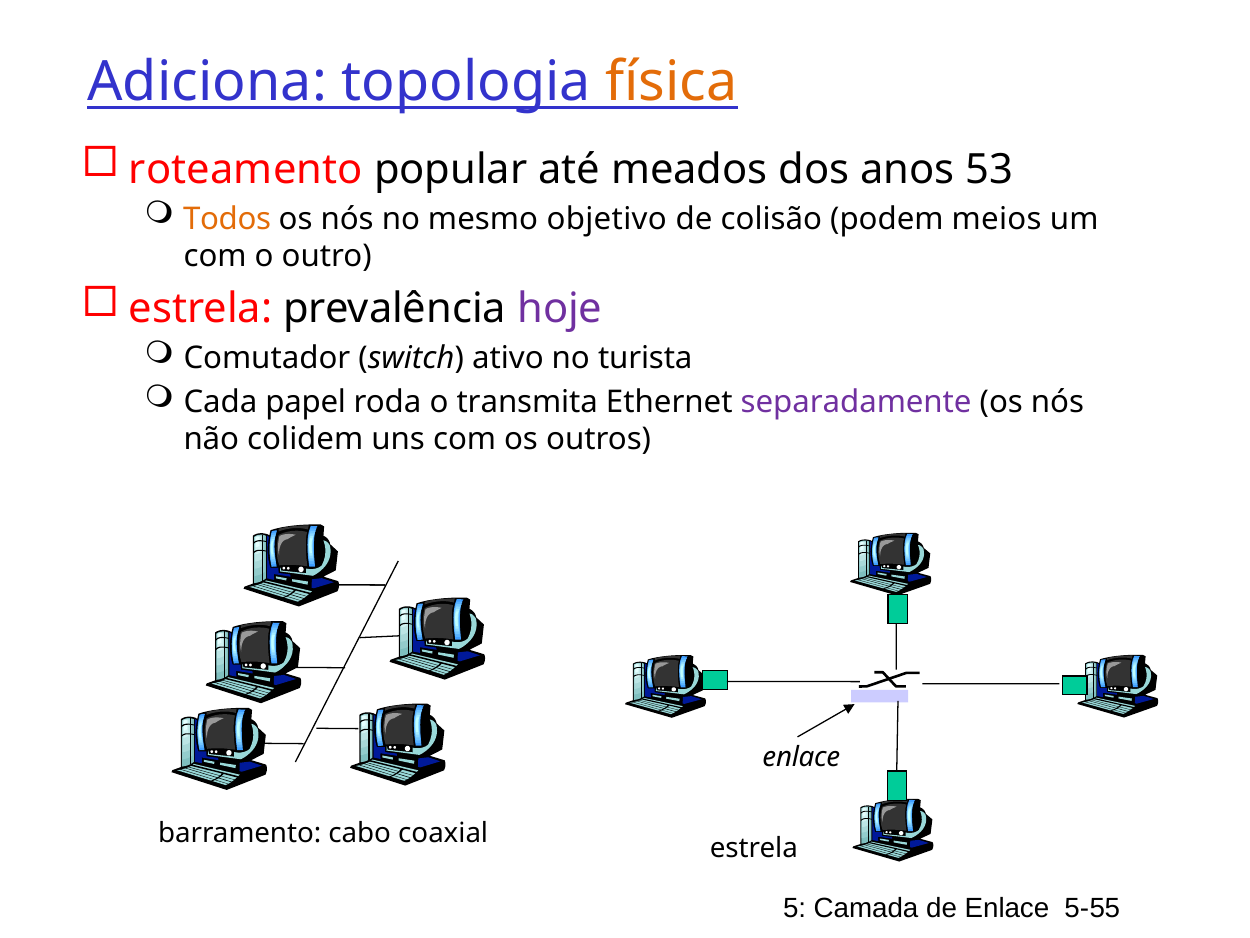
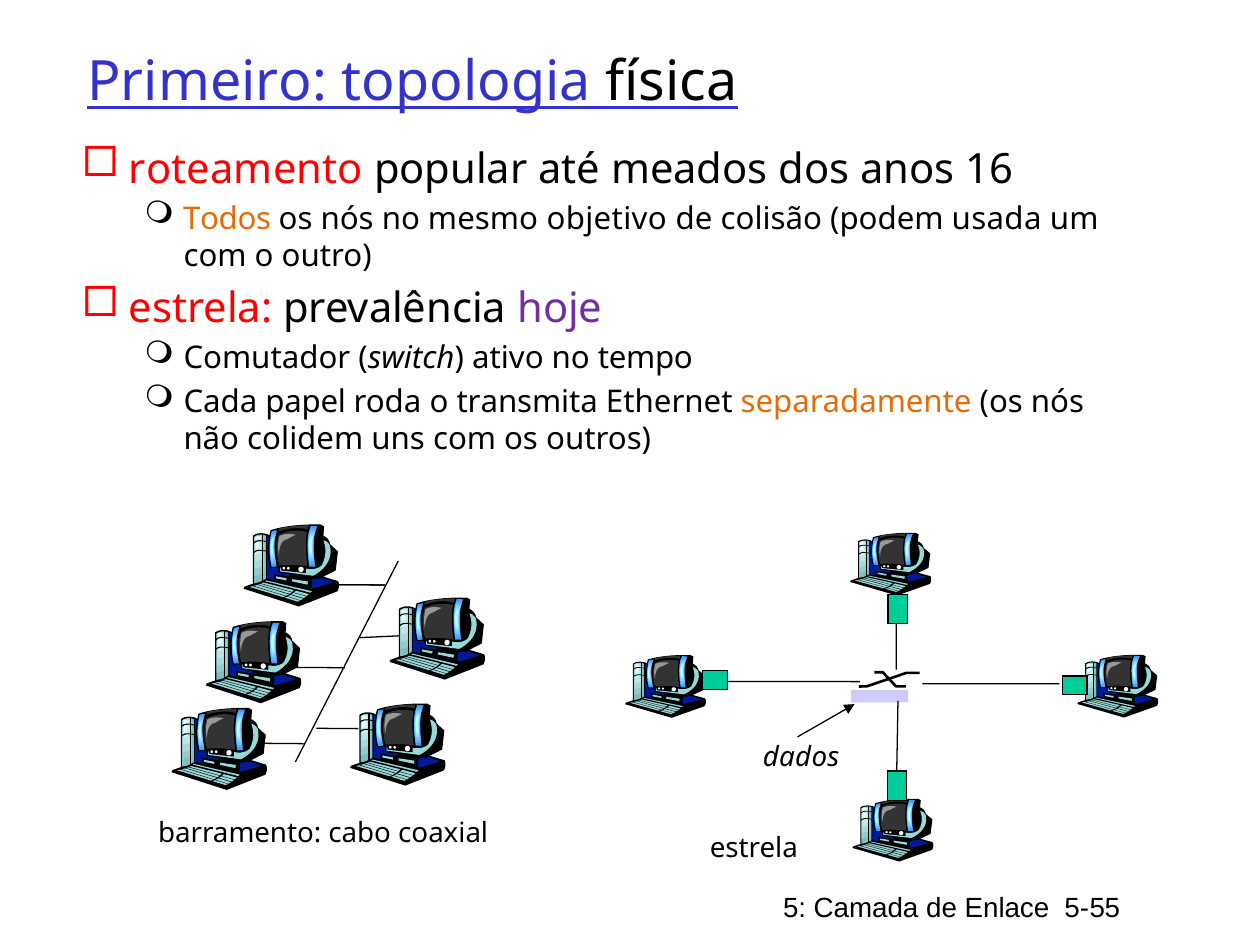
Adiciona: Adiciona -> Primeiro (207, 82)
física colour: orange -> black (671, 82)
53: 53 -> 16 (989, 169)
meios: meios -> usada (997, 219)
turista: turista -> tempo (645, 358)
separadamente colour: purple -> orange (856, 402)
enlace: enlace -> dados (801, 757)
